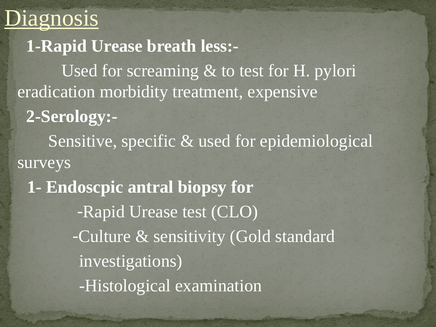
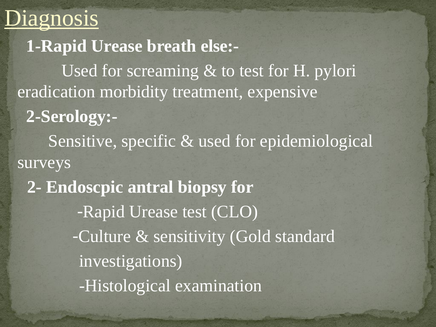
less:-: less:- -> else:- (220, 46)
1-: 1- -> 2- (34, 187)
